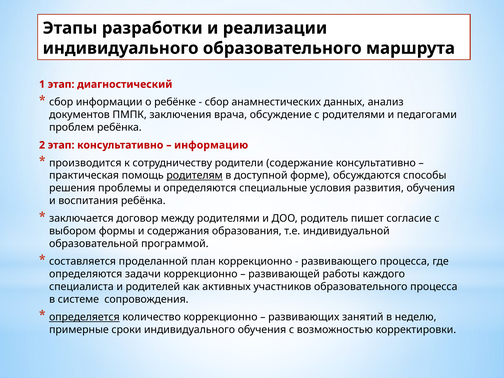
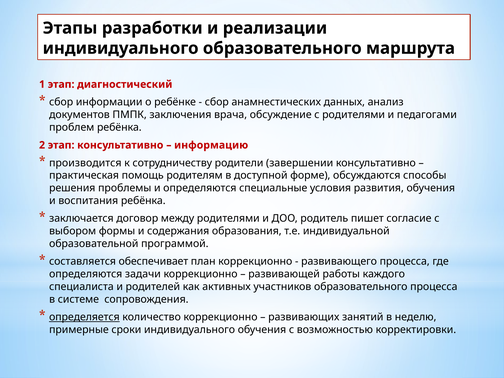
содержание: содержание -> завершении (300, 163)
родителям underline: present -> none (195, 175)
проделанной: проделанной -> обеспечивает (153, 261)
